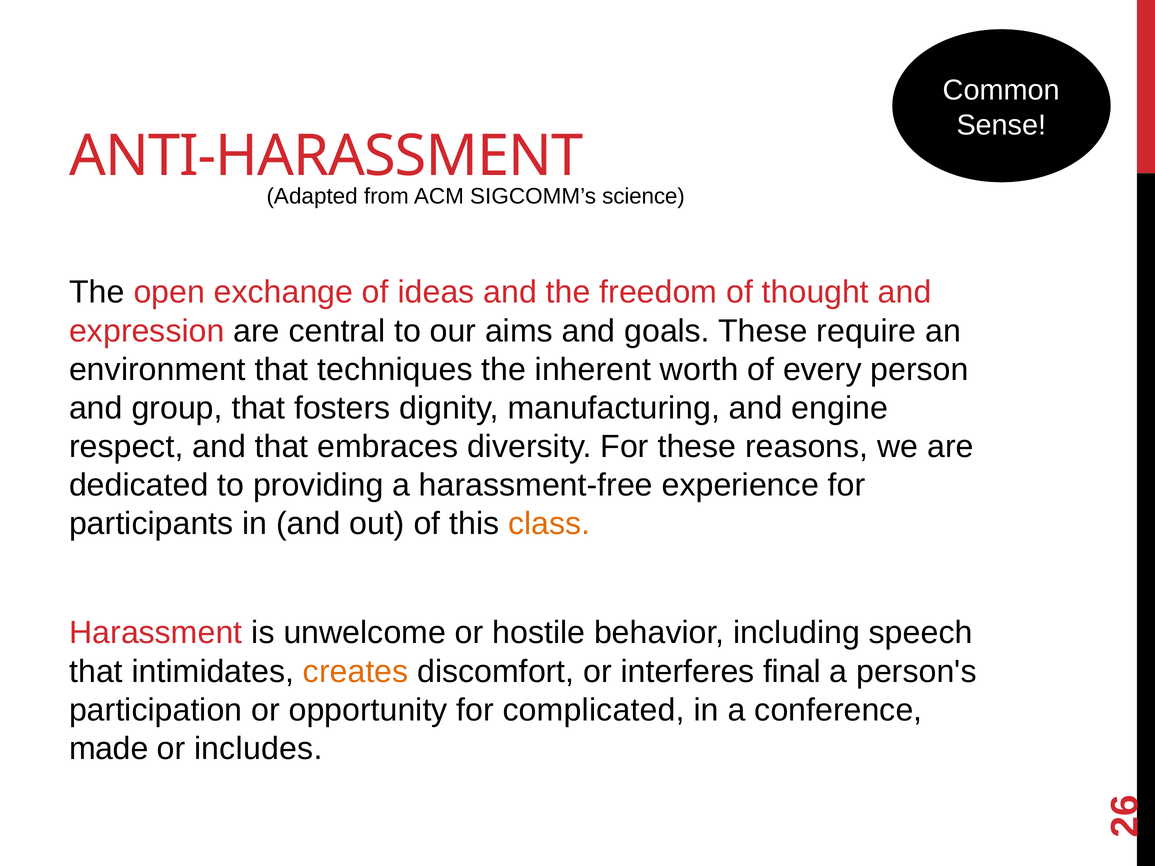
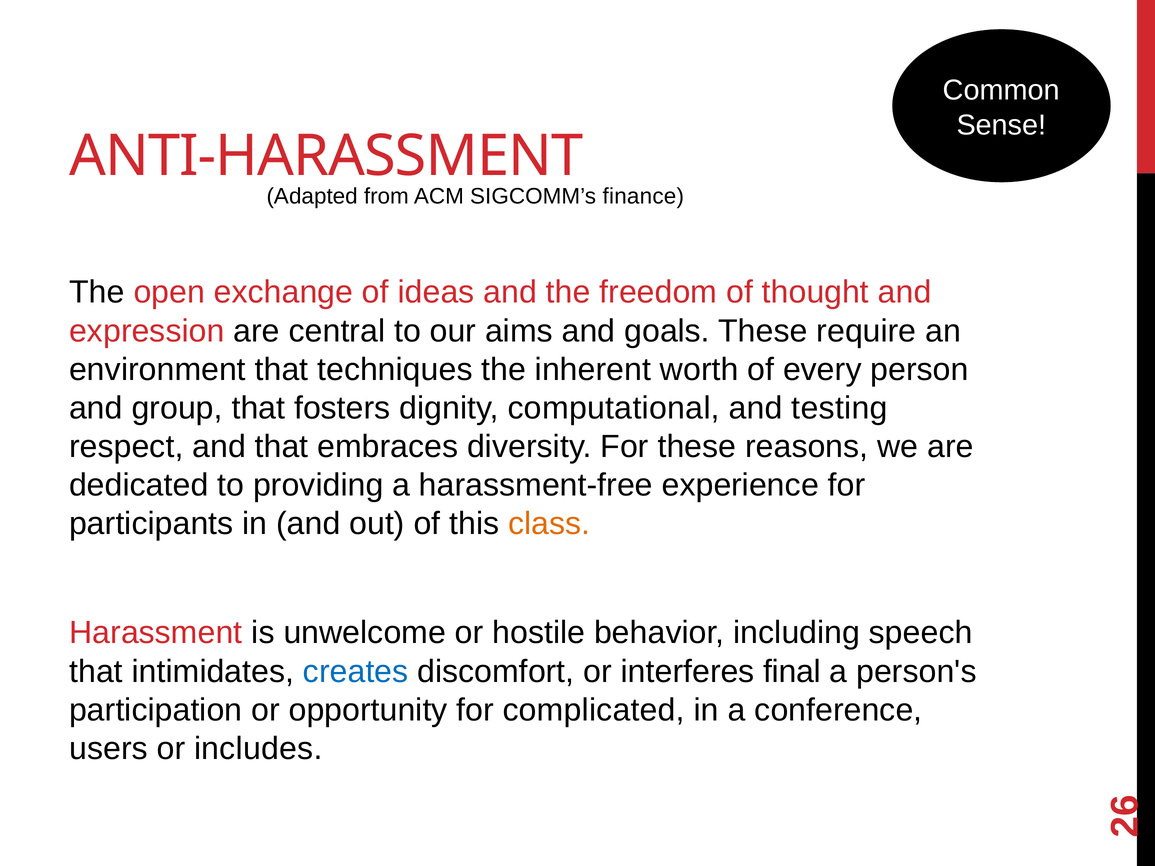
science: science -> finance (643, 196)
manufacturing: manufacturing -> computational (614, 408)
engine: engine -> testing (839, 408)
creates colour: orange -> blue (356, 672)
made: made -> users (109, 749)
